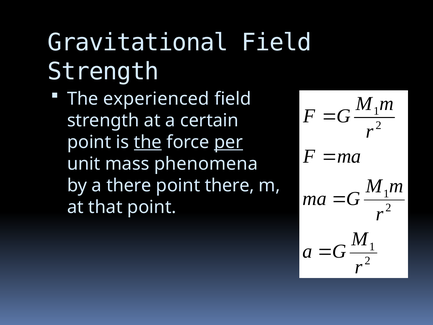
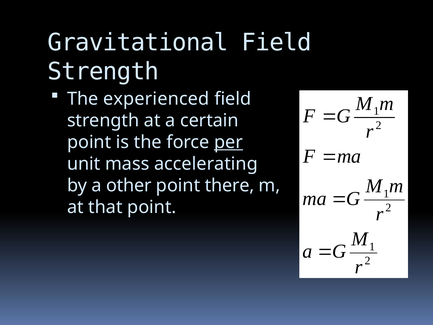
the underline: present -> none (148, 142)
phenomena: phenomena -> accelerating (206, 164)
a there: there -> other (129, 185)
